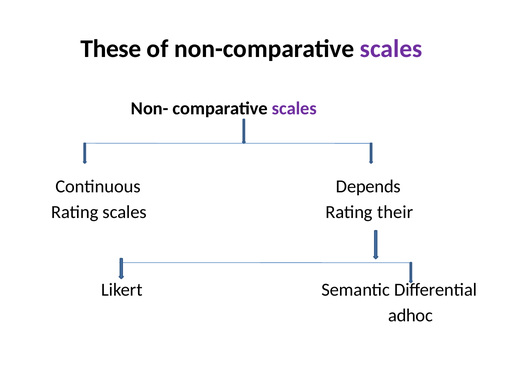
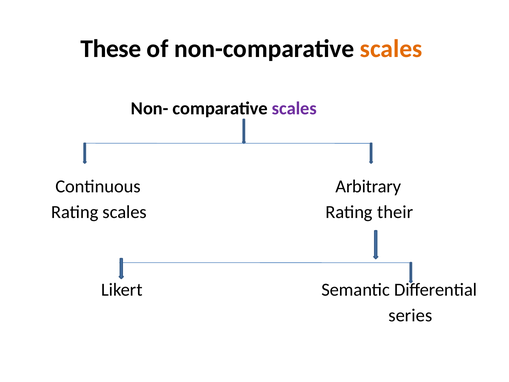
scales colour: purple -> orange (391, 49)
Depends: Depends -> Arbitrary (368, 186)
adhoc: adhoc -> series (410, 315)
